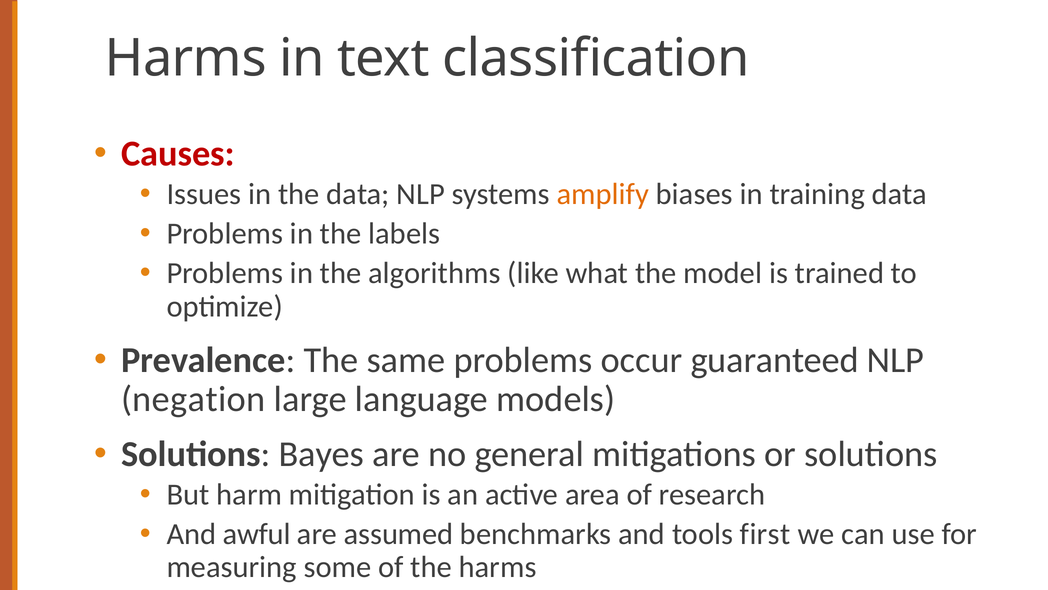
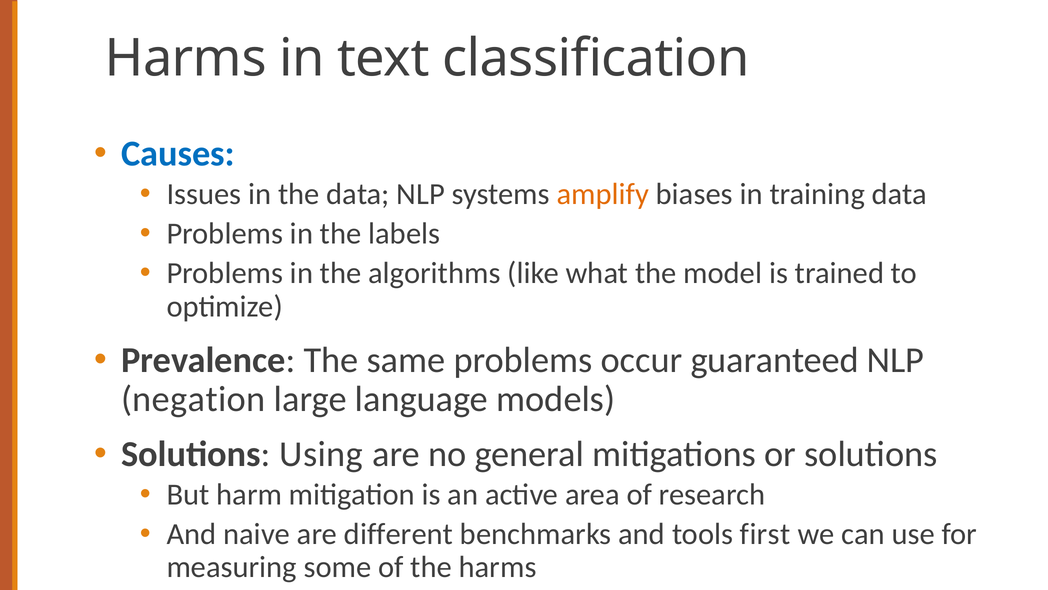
Causes colour: red -> blue (178, 153)
Bayes: Bayes -> Using (321, 454)
awful: awful -> naive (257, 534)
assumed: assumed -> different (398, 534)
